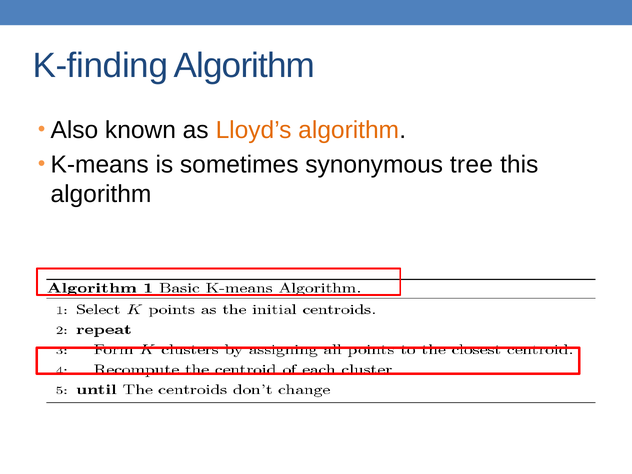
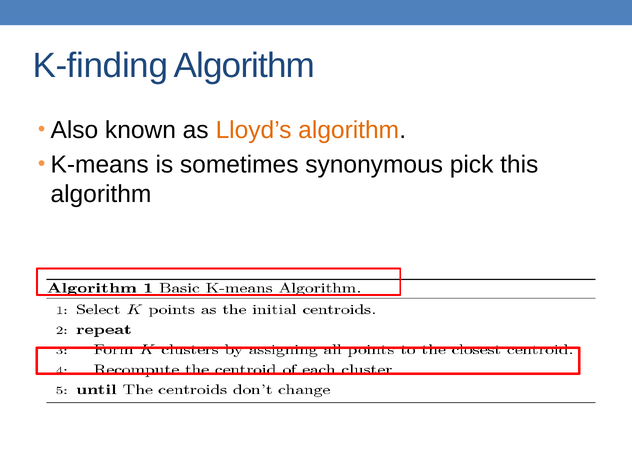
tree: tree -> pick (472, 165)
